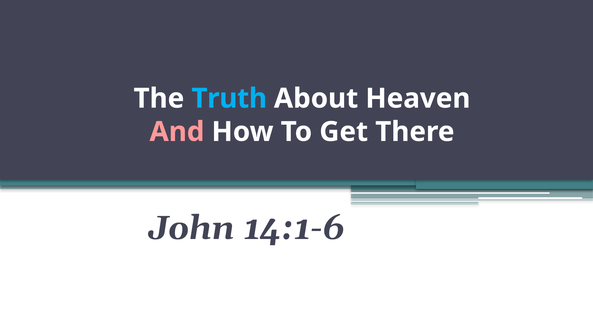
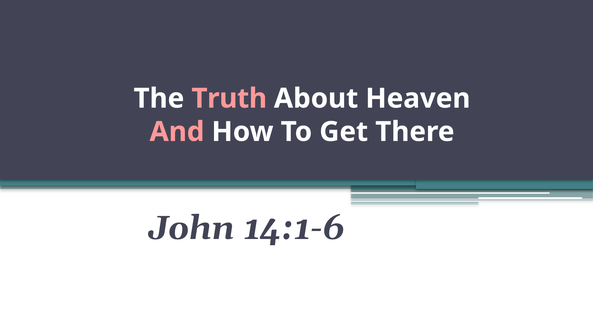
Truth colour: light blue -> pink (229, 99)
